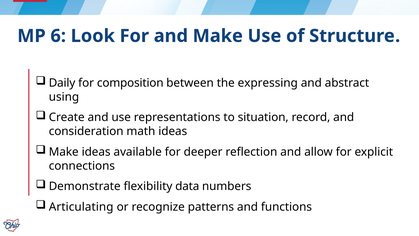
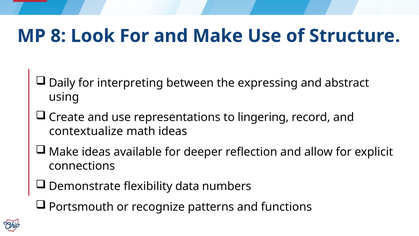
6: 6 -> 8 (58, 36)
composition: composition -> interpreting (130, 83)
situation: situation -> lingering (263, 117)
consideration: consideration -> contextualize (86, 131)
Articulating: Articulating -> Portsmouth (81, 207)
